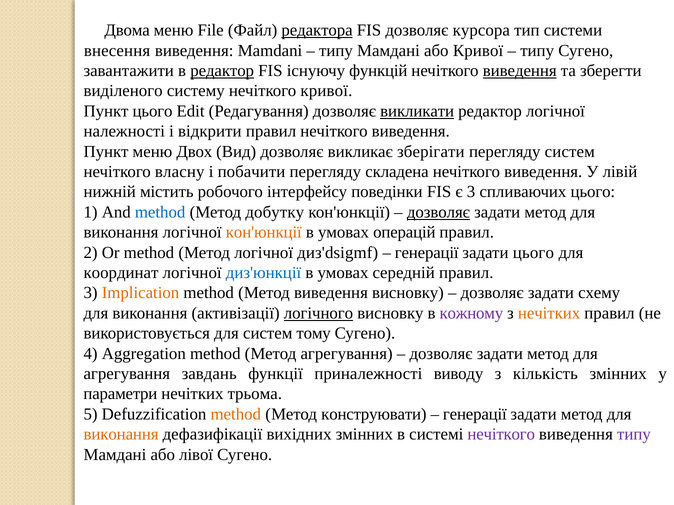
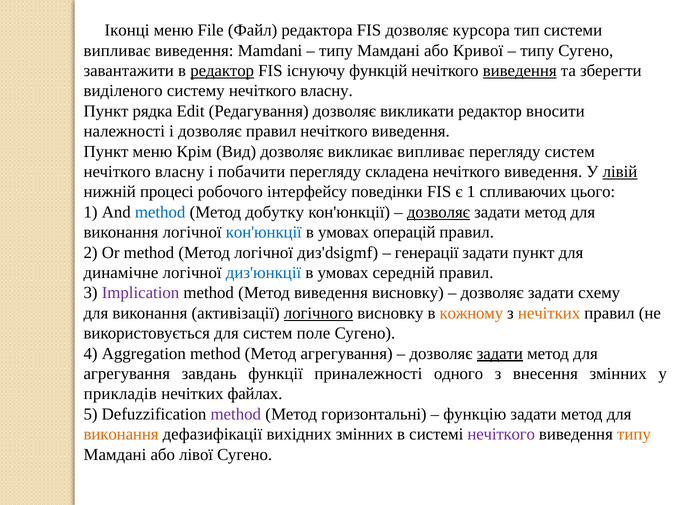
Двома: Двома -> Іконці (127, 30)
редактора underline: present -> none (317, 30)
внесення: внесення -> випливає (117, 51)
систему нечіткого кривої: кривої -> власну (327, 91)
Пункт цього: цього -> рядка (153, 111)
викликати underline: present -> none (417, 111)
редактор логічної: логічної -> вносити (555, 111)
і відкрити: відкрити -> дозволяє (210, 131)
Двох: Двох -> Крім (194, 152)
викликає зберігати: зберігати -> випливає (431, 152)
лівій underline: none -> present (620, 172)
містить: містить -> процесі (167, 192)
є 3: 3 -> 1 (471, 192)
кон'юнкції colour: orange -> blue (264, 233)
задати цього: цього -> пункт (534, 253)
координат: координат -> динамічне (121, 273)
Implication colour: orange -> purple (141, 293)
кожному colour: purple -> orange (471, 313)
тому: тому -> поле (313, 334)
задати underline: none -> present (500, 354)
виводу: виводу -> одного (459, 374)
кількість: кількість -> внесення (545, 374)
параметри: параметри -> прикладів (120, 394)
трьома: трьома -> файлах (255, 394)
method colour: orange -> purple (236, 415)
конструювати: конструювати -> горизонтальні (374, 415)
генерації: генерації -> функцію (475, 415)
типу colour: purple -> orange (634, 435)
